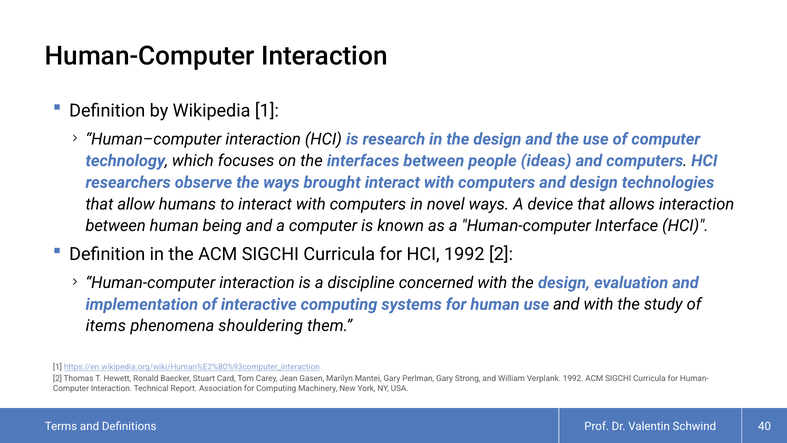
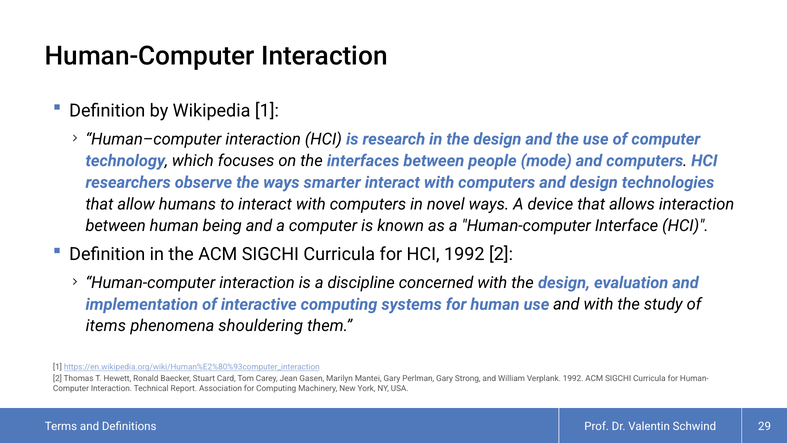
ideas: ideas -> mode (546, 161)
brought: brought -> smarter (332, 182)
40: 40 -> 29 (765, 426)
